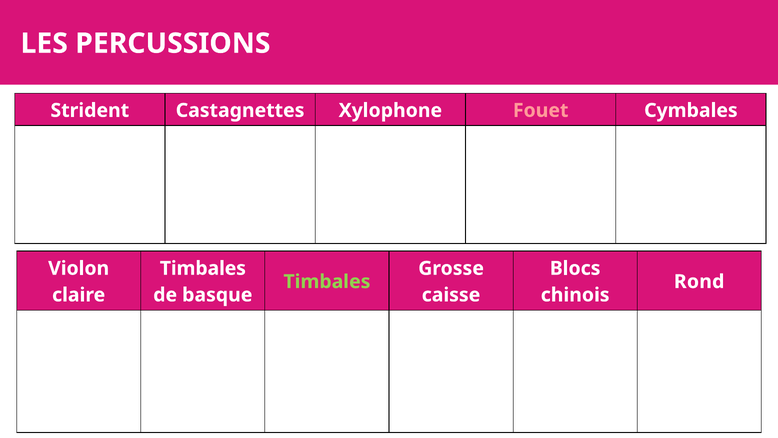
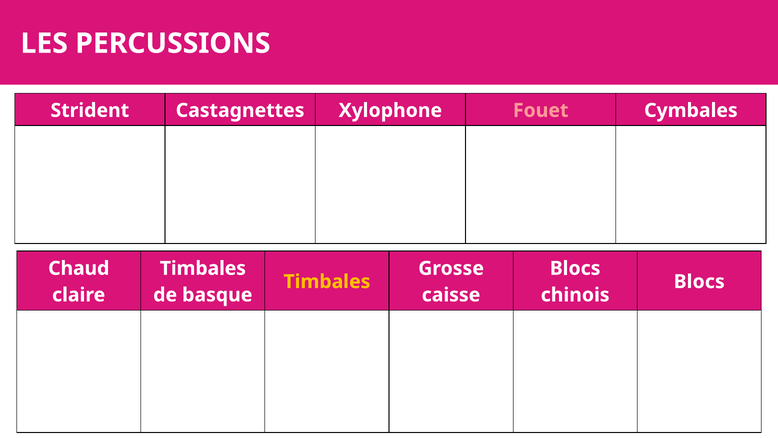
Violon: Violon -> Chaud (79, 268)
Timbales colour: light green -> yellow (327, 281)
Rond: Rond -> Blocs (699, 281)
